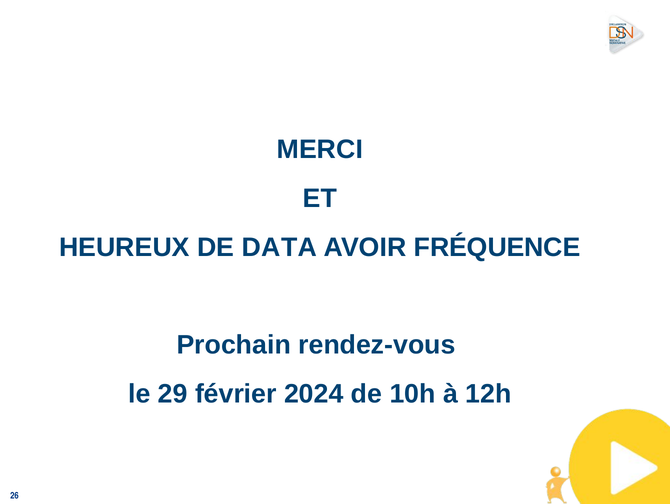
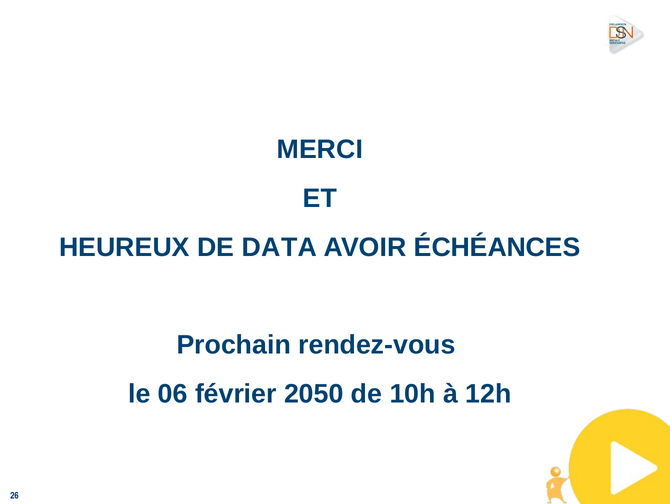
FRÉQUENCE: FRÉQUENCE -> ÉCHÉANCES (497, 247)
29: 29 -> 06 (173, 394)
2024: 2024 -> 2050 (314, 394)
